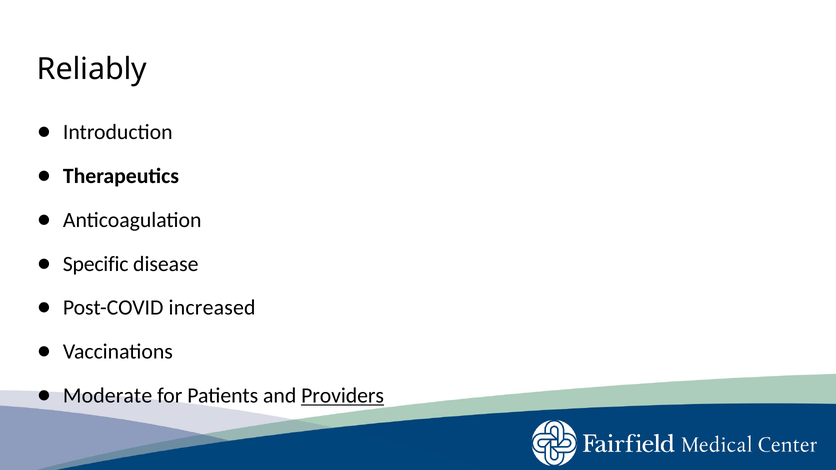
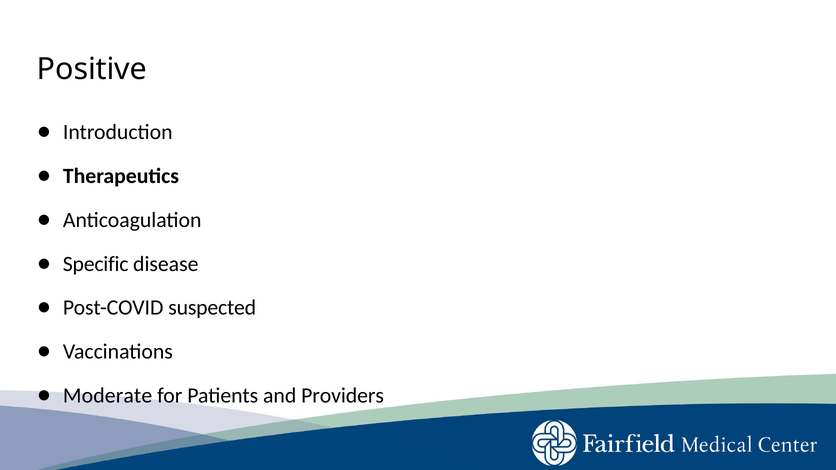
Reliably: Reliably -> Positive (92, 69)
increased: increased -> suspected (212, 308)
Providers underline: present -> none (343, 396)
